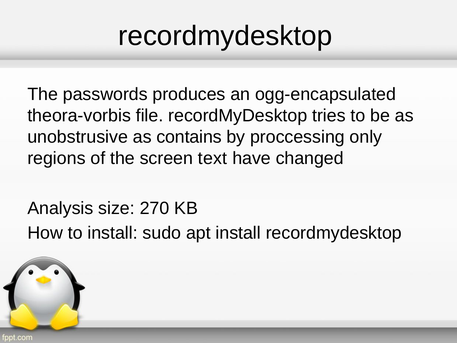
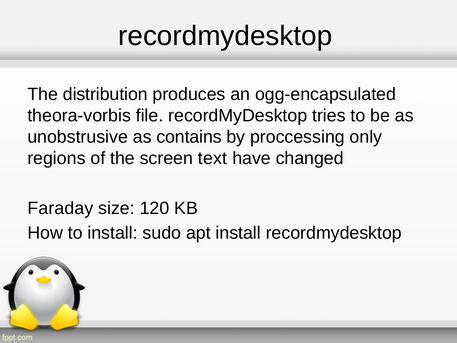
passwords: passwords -> distribution (105, 94)
Analysis: Analysis -> Faraday (60, 208)
270: 270 -> 120 (154, 208)
